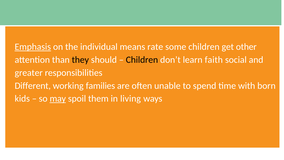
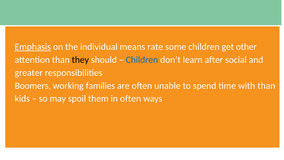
Children colour: black -> blue (142, 60)
faith: faith -> after (214, 60)
Different: Different -> Boomers (33, 86)
with born: born -> than (266, 86)
may underline: present -> none (58, 99)
in living: living -> often (131, 99)
